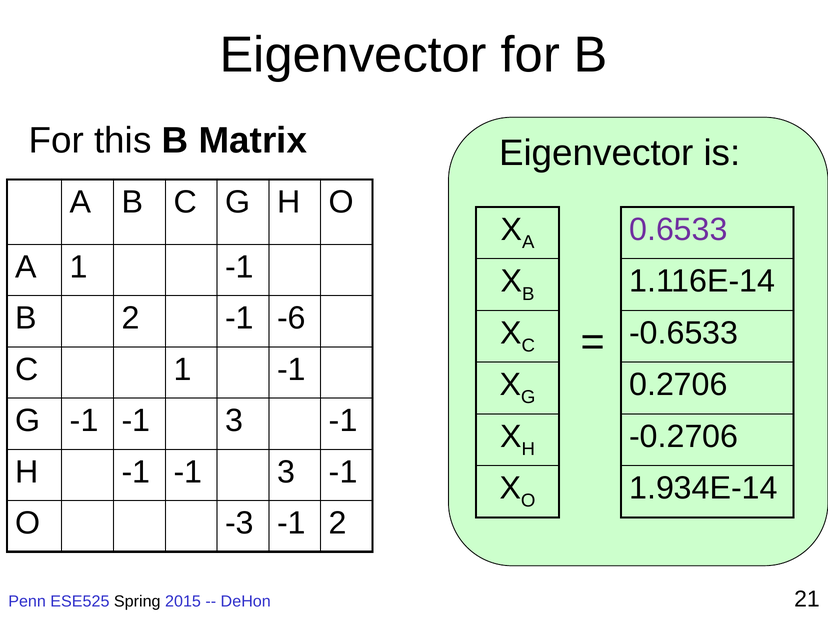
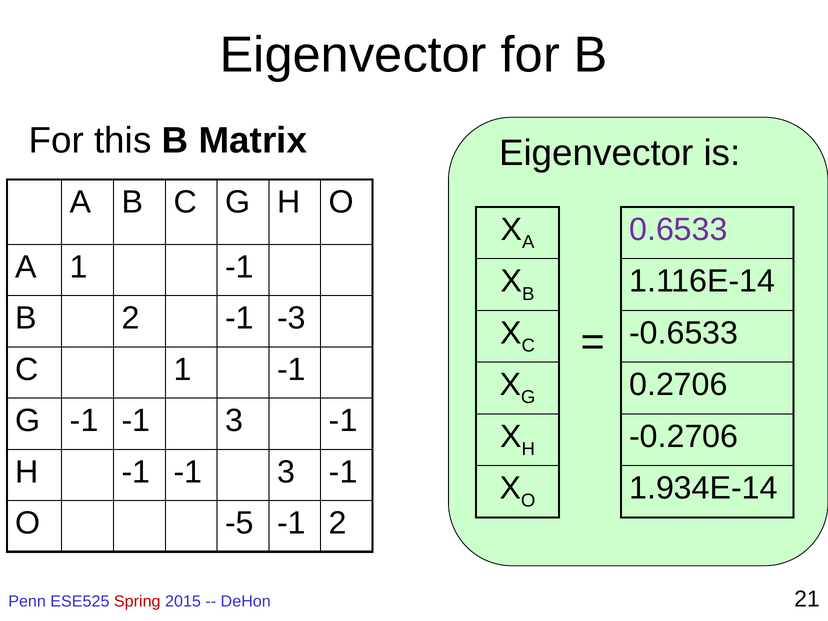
-6: -6 -> -3 (291, 318)
-3: -3 -> -5 (240, 523)
Spring colour: black -> red (137, 601)
